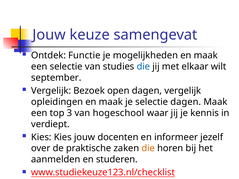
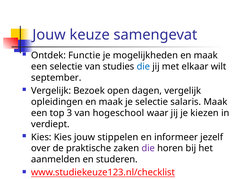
selectie dagen: dagen -> salaris (186, 102)
kennis: kennis -> kiezen (205, 113)
docenten: docenten -> stippelen (118, 137)
die colour: orange -> purple (148, 148)
